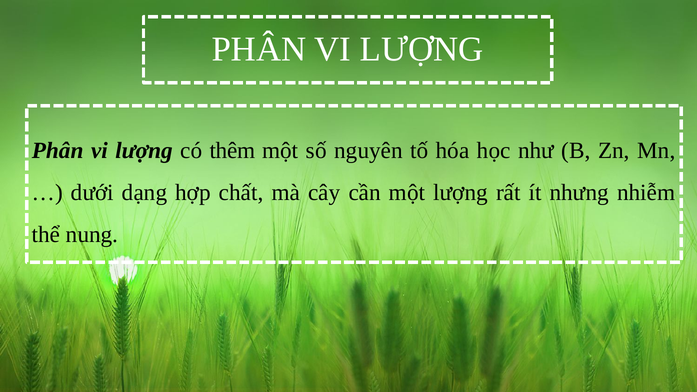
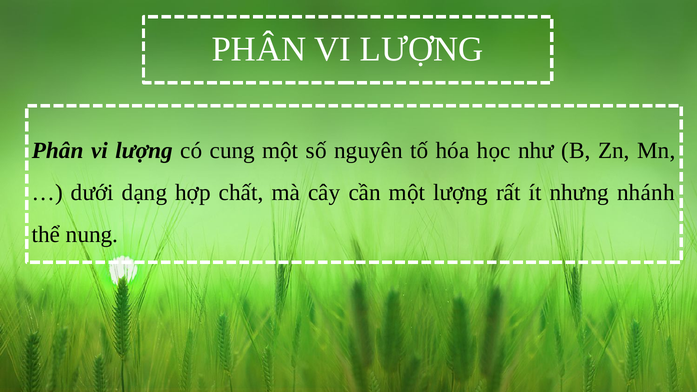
thêm: thêm -> cung (232, 151)
nhiễm: nhiễm -> nhánh (646, 193)
